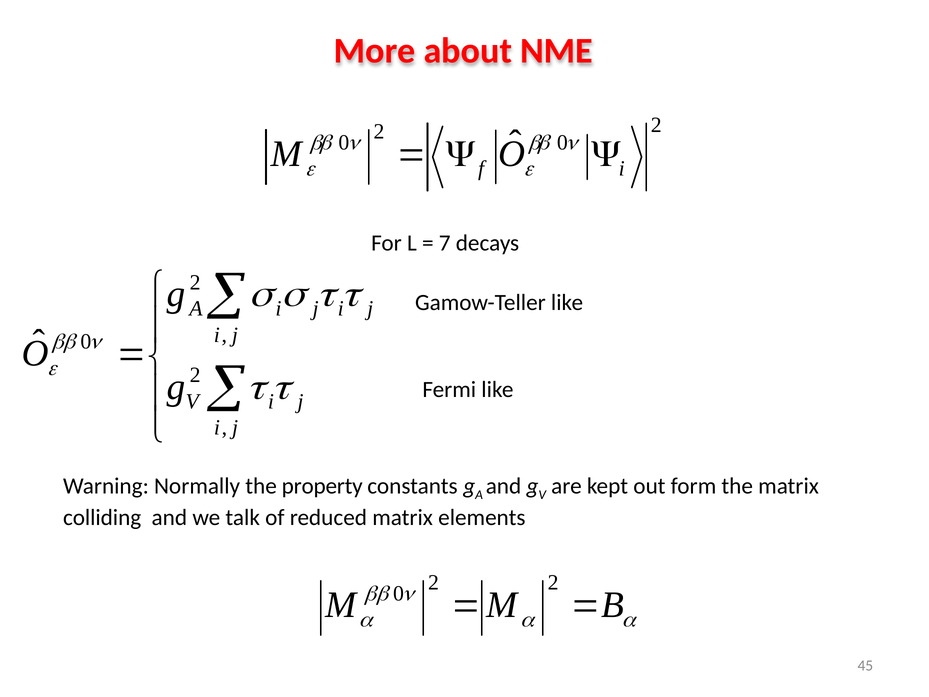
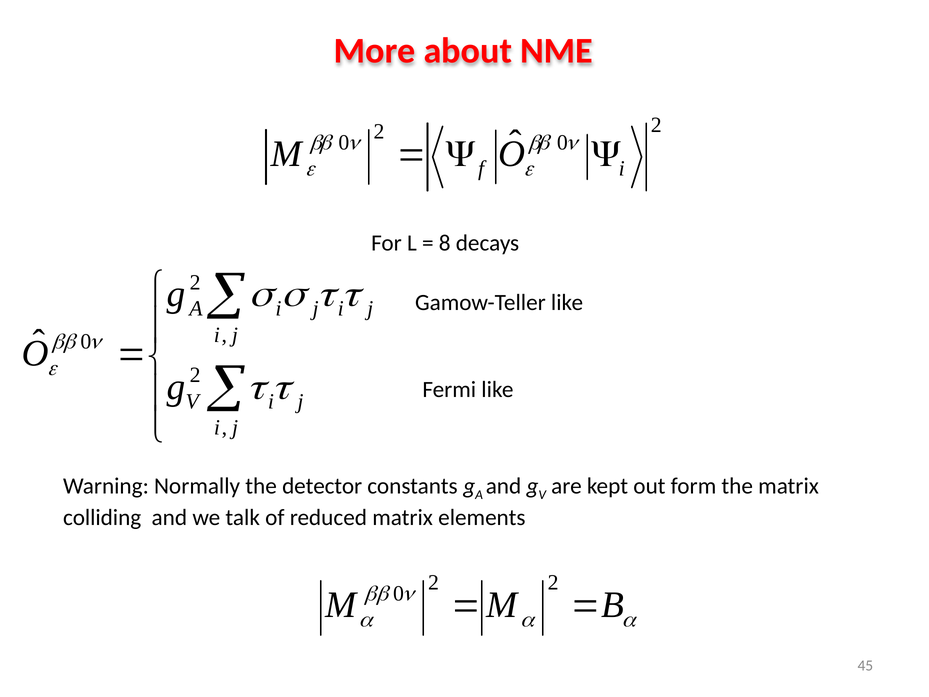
7: 7 -> 8 (445, 243)
property: property -> detector (322, 486)
